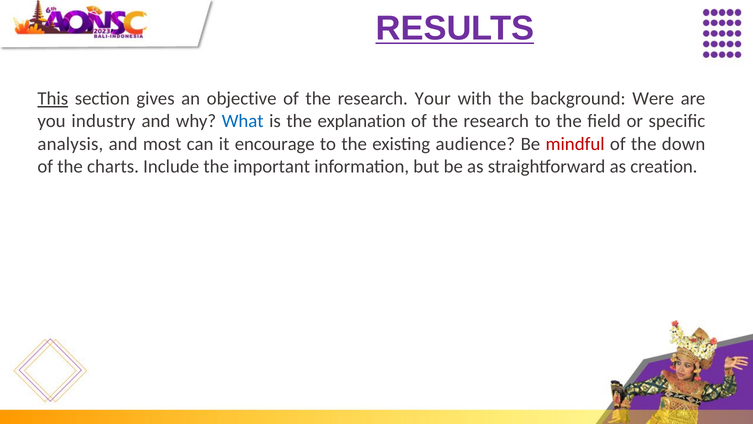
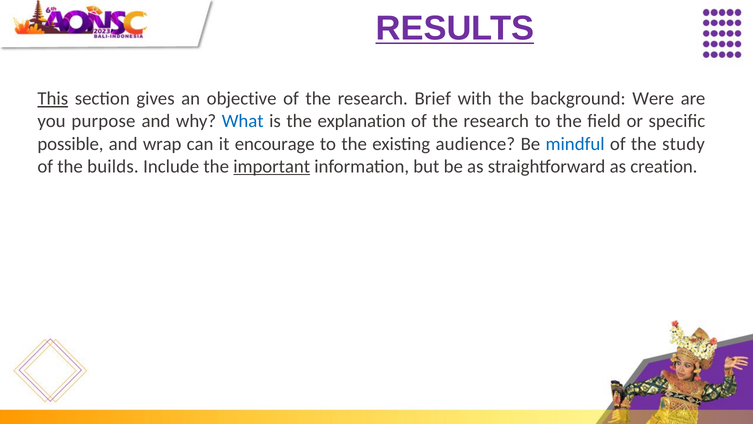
Your: Your -> Brief (433, 98)
industry: industry -> purpose (103, 121)
analysis: analysis -> possible (70, 144)
most: most -> wrap (162, 144)
mindful colour: red -> blue (575, 144)
down: down -> study (684, 144)
charts: charts -> builds (113, 166)
important underline: none -> present (272, 166)
